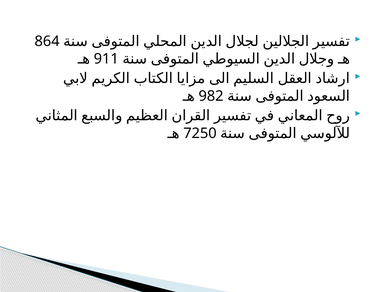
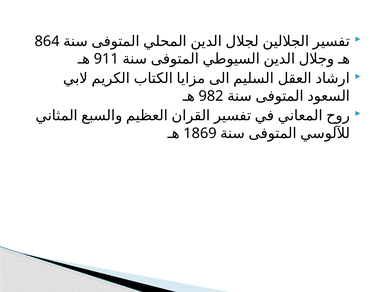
7250: 7250 -> 1869 (200, 133)
